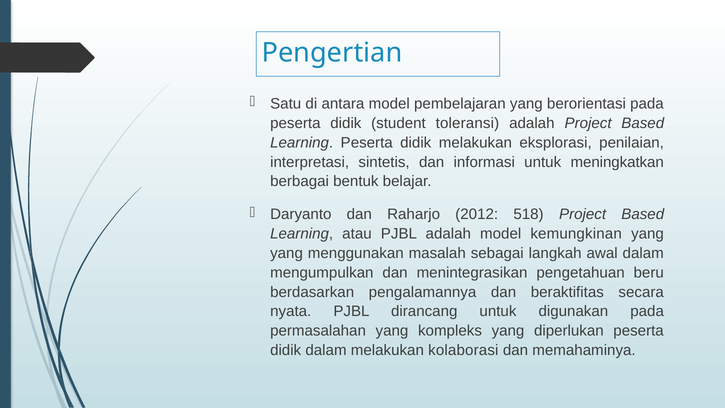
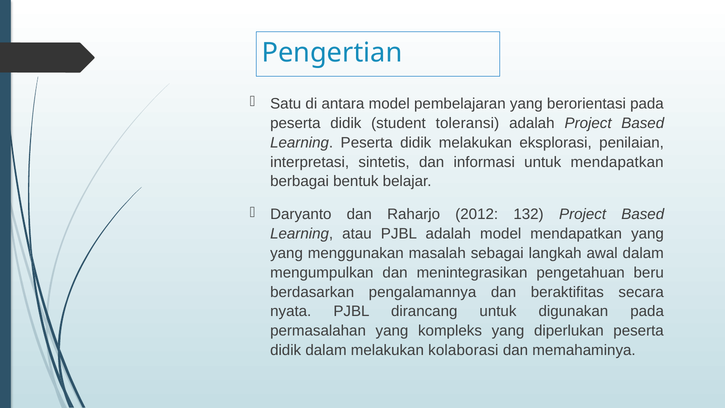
untuk meningkatkan: meningkatkan -> mendapatkan (617, 162)
518: 518 -> 132 (529, 214)
model kemungkinan: kemungkinan -> mendapatkan (576, 234)
